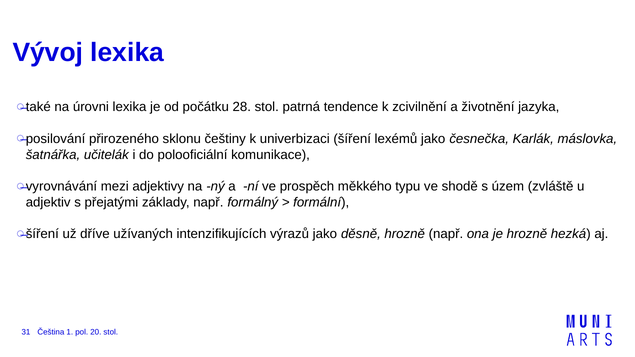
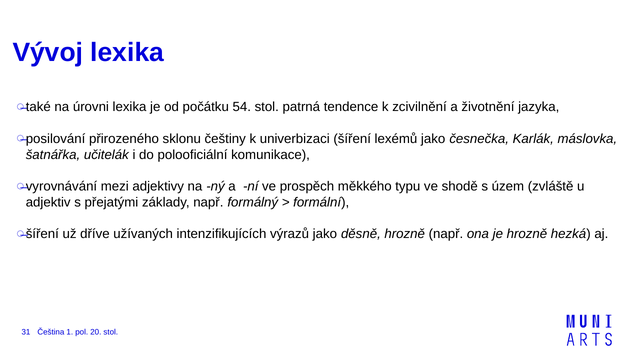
28: 28 -> 54 (242, 107)
